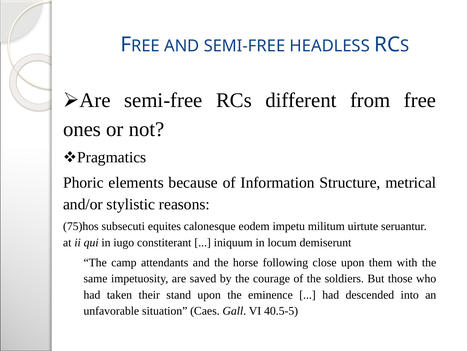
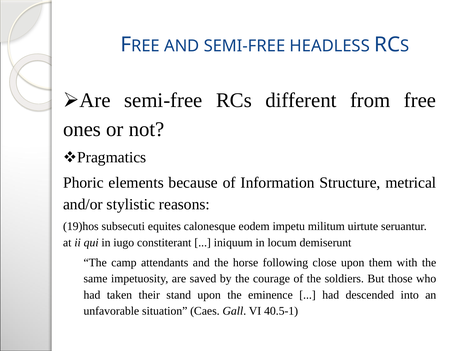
75)hos: 75)hos -> 19)hos (81, 226)
40.5-5: 40.5-5 -> 40.5-1 (281, 310)
